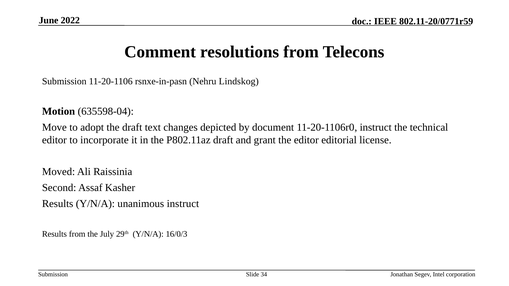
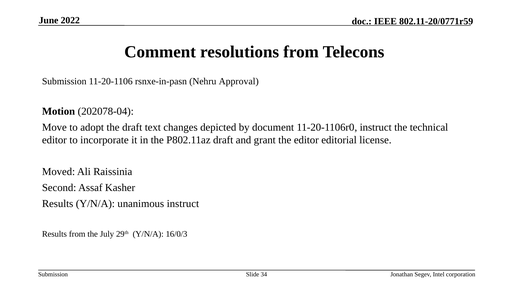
Lindskog: Lindskog -> Approval (239, 81)
635598-04: 635598-04 -> 202078-04 (106, 111)
